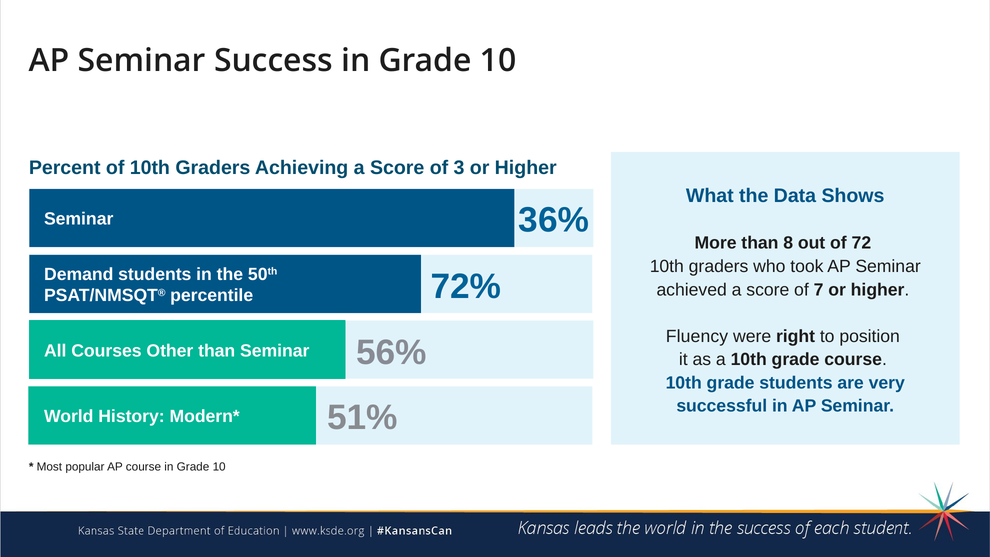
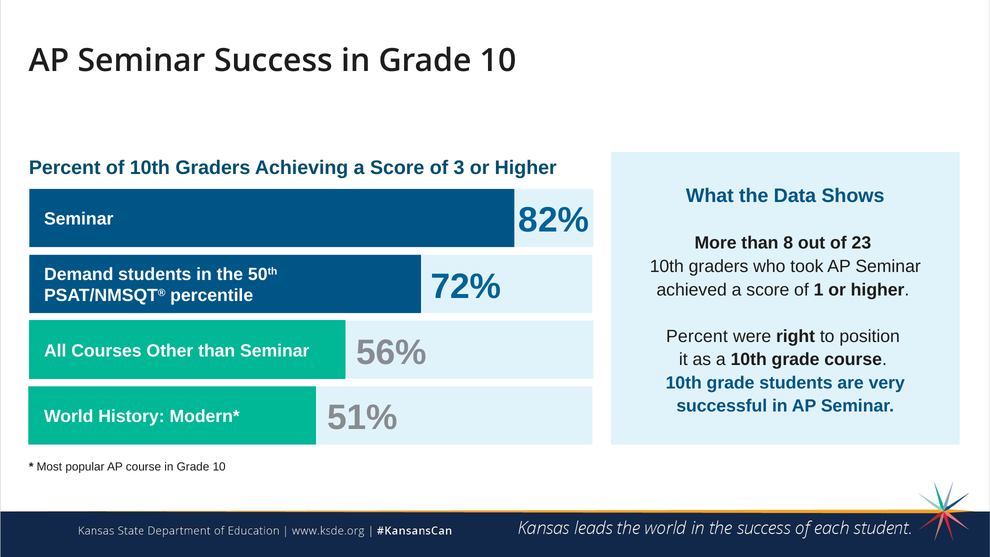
36%: 36% -> 82% (554, 220)
72: 72 -> 23 (861, 243)
7: 7 -> 1 (819, 290)
Fluency: Fluency -> Percent (697, 336)
